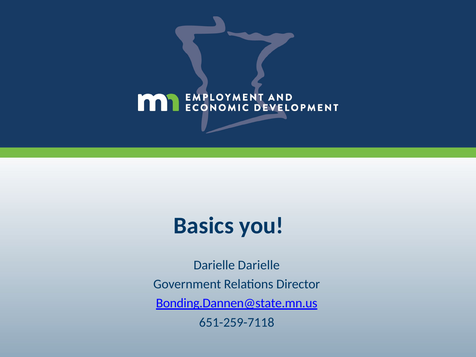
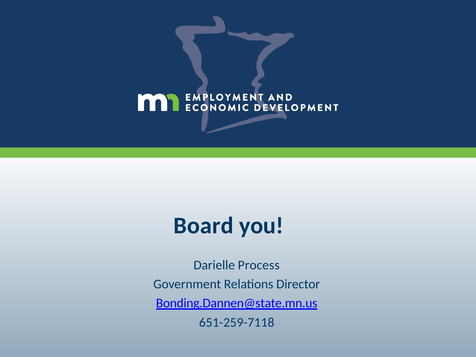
Basics: Basics -> Board (204, 226)
Darielle Darielle: Darielle -> Process (259, 265)
